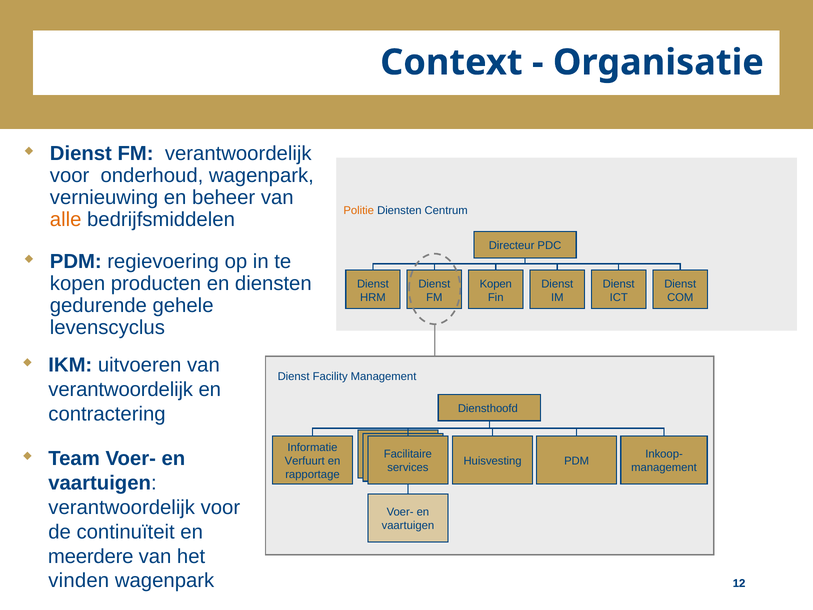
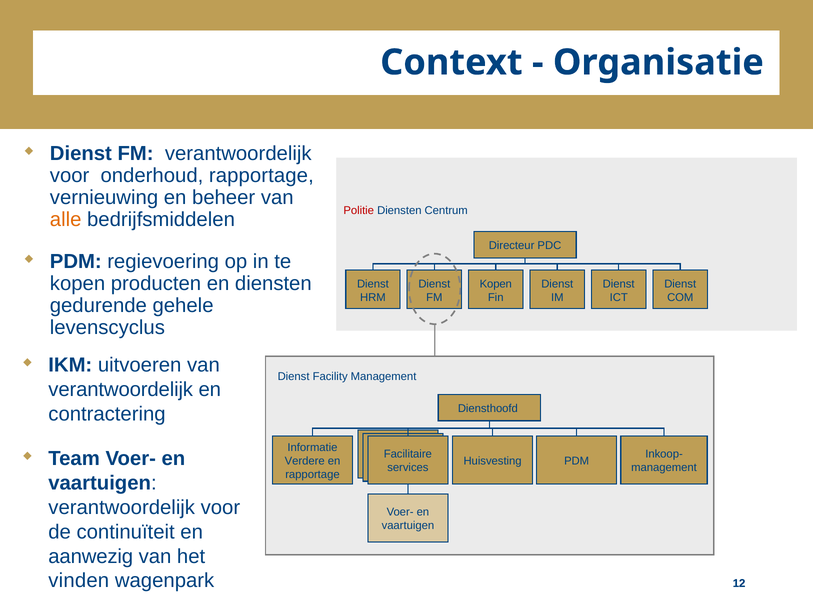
onderhoud wagenpark: wagenpark -> rapportage (261, 175)
Politie colour: orange -> red (359, 210)
Verfuurt: Verfuurt -> Verdere (305, 461)
meerdere: meerdere -> aanwezig (91, 556)
